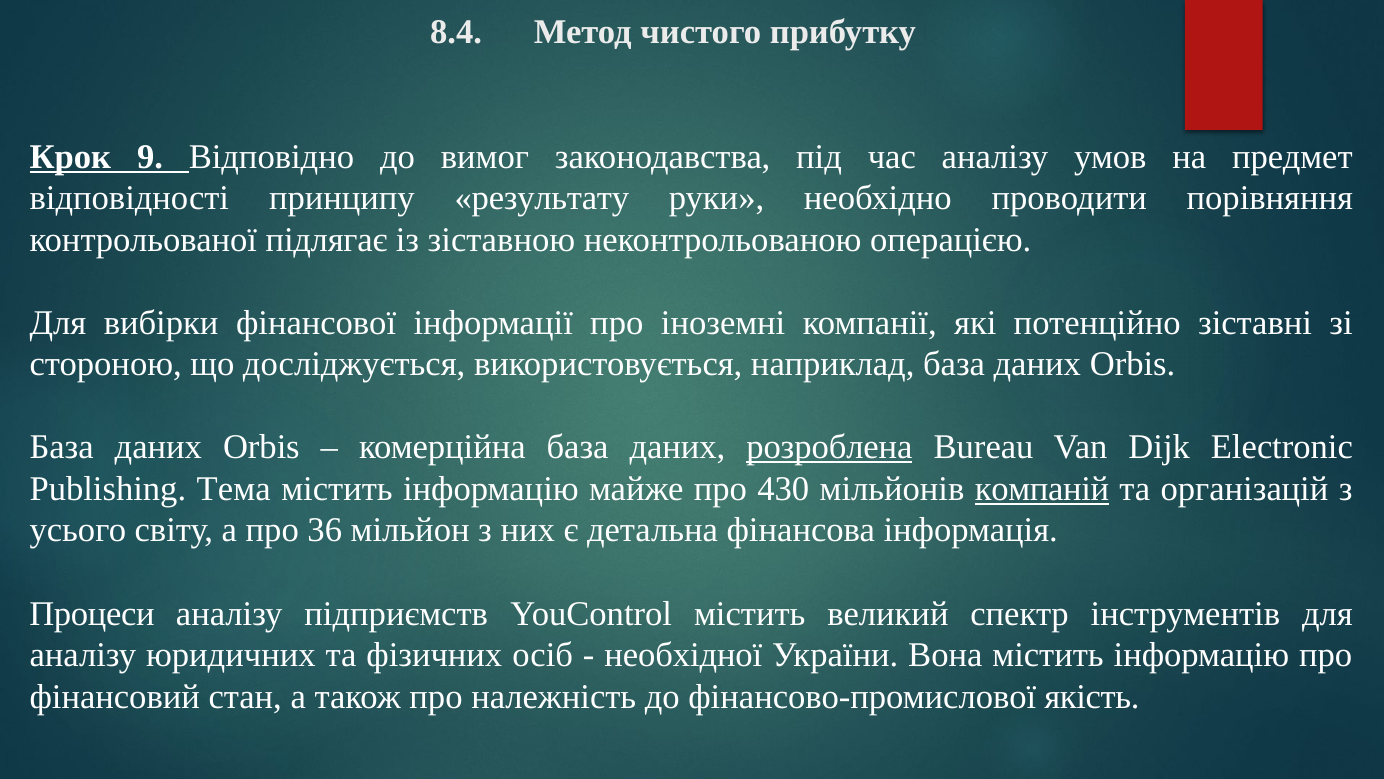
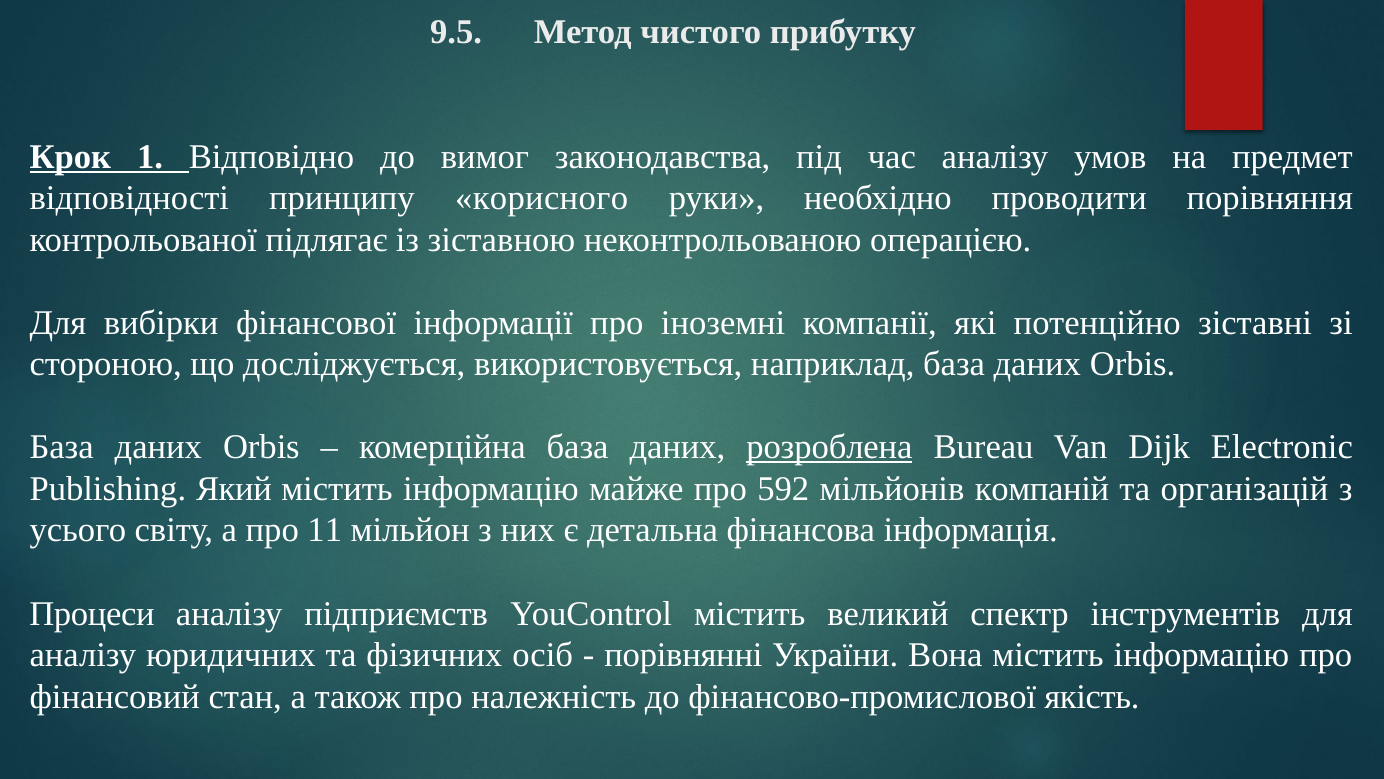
8.4: 8.4 -> 9.5 (456, 32)
9: 9 -> 1 (150, 157)
результату: результату -> корисного (542, 198)
Тема: Тема -> Який (234, 489)
430: 430 -> 592 (783, 489)
компаній underline: present -> none (1042, 489)
36: 36 -> 11 (325, 530)
необхідної: необхідної -> порівнянні (683, 655)
